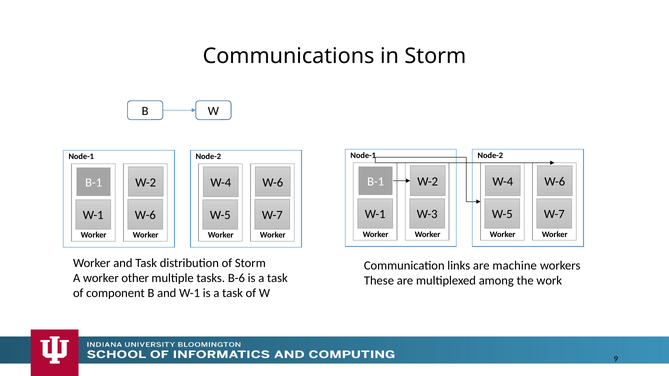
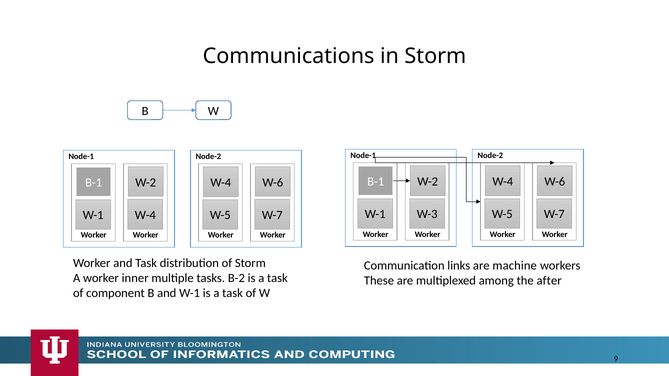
W-6: W-6 -> W-4 (145, 215)
other: other -> inner (135, 279)
B-6: B-6 -> B-2 (236, 279)
work: work -> after (549, 281)
